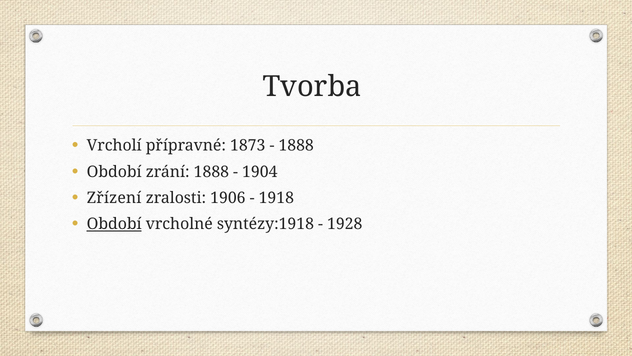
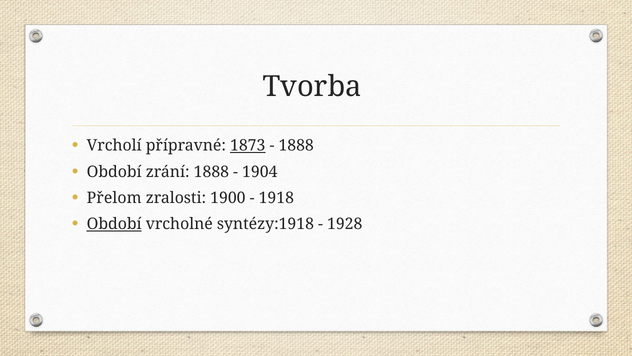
1873 underline: none -> present (248, 146)
Zřízení: Zřízení -> Přelom (114, 198)
1906: 1906 -> 1900 (228, 198)
